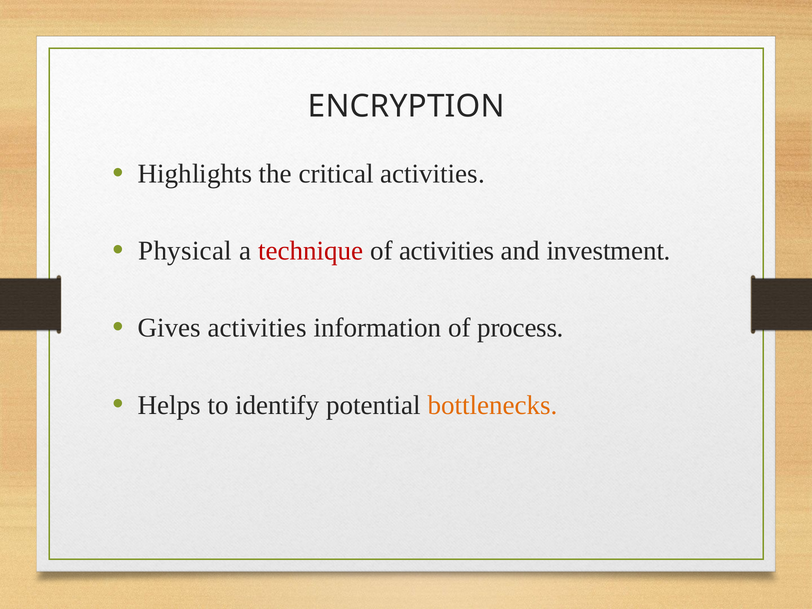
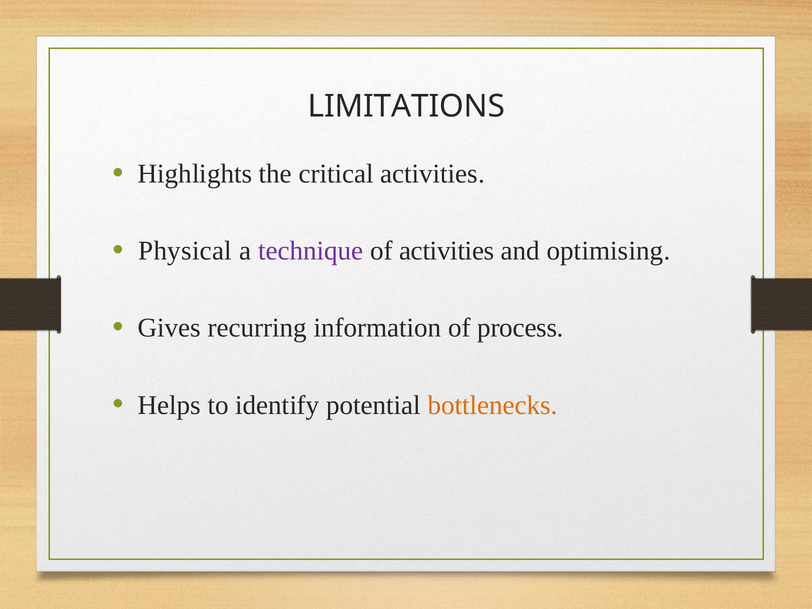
ENCRYPTION: ENCRYPTION -> LIMITATIONS (406, 106)
technique colour: red -> purple (311, 251)
investment: investment -> optimising (608, 251)
Gives activities: activities -> recurring (257, 328)
